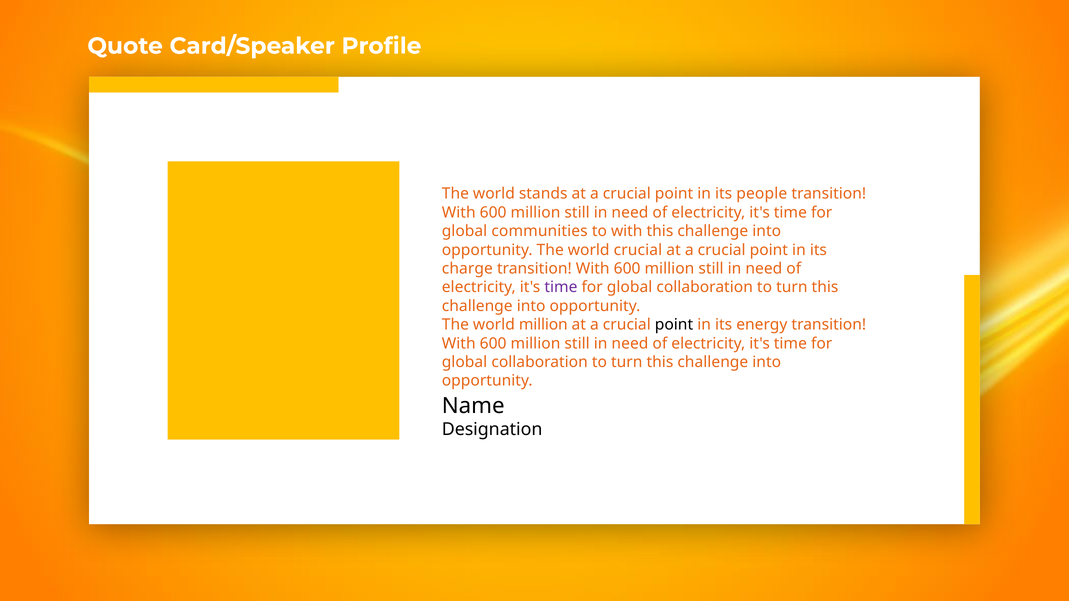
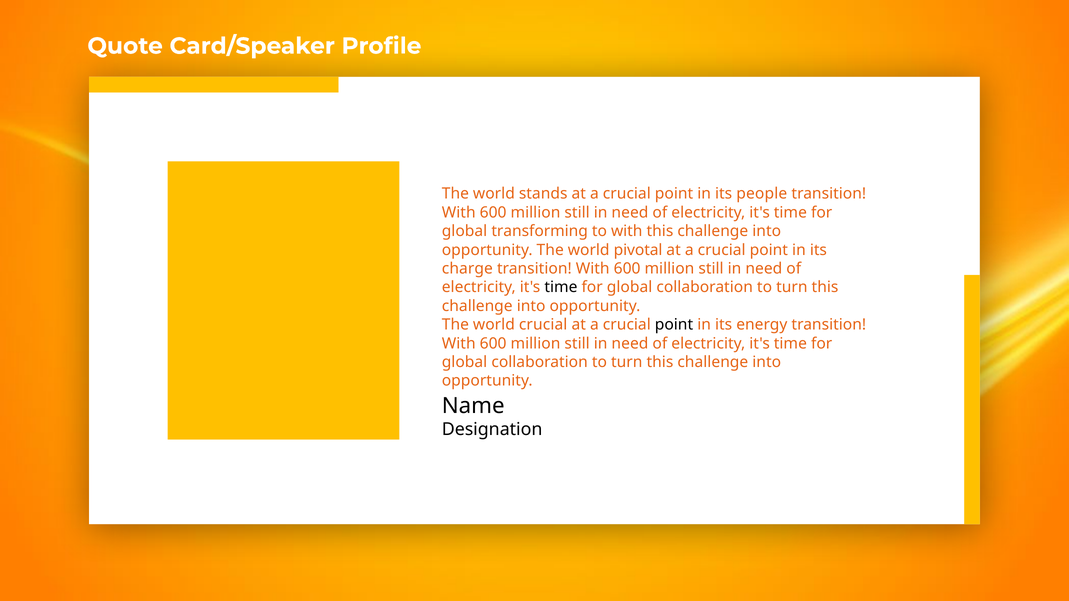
communities: communities -> transforming (540, 231)
world crucial: crucial -> pivotal (638, 250)
time colour: purple -> black (561, 287)
world million: million -> crucial (543, 325)
